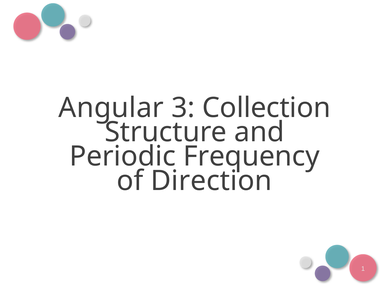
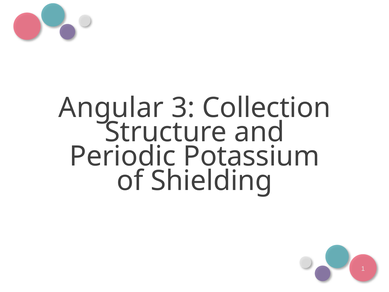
Frequency: Frequency -> Potassium (251, 156)
Direction: Direction -> Shielding (211, 181)
